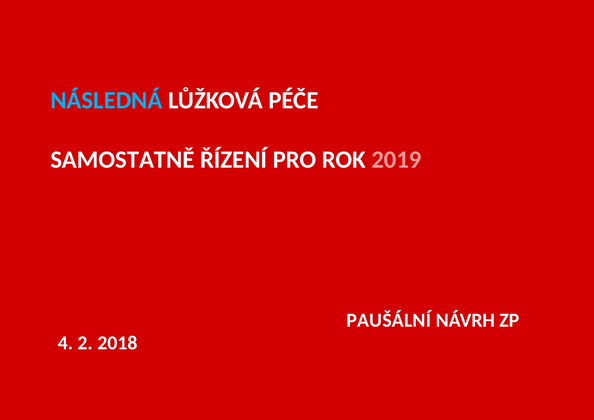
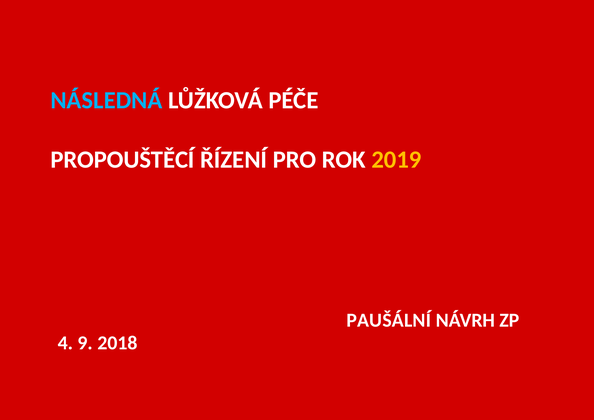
SAMOSTATNĚ: SAMOSTATNĚ -> PROPOUŠTĚCÍ (122, 160)
2019 colour: pink -> yellow (396, 160)
2: 2 -> 9 (85, 343)
